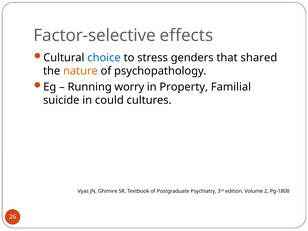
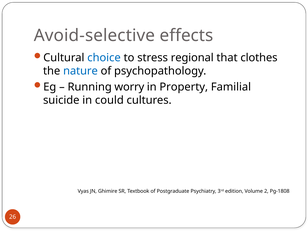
Factor-selective: Factor-selective -> Avoid-selective (94, 36)
genders: genders -> regional (192, 58)
shared: shared -> clothes (259, 58)
nature colour: orange -> blue (80, 71)
